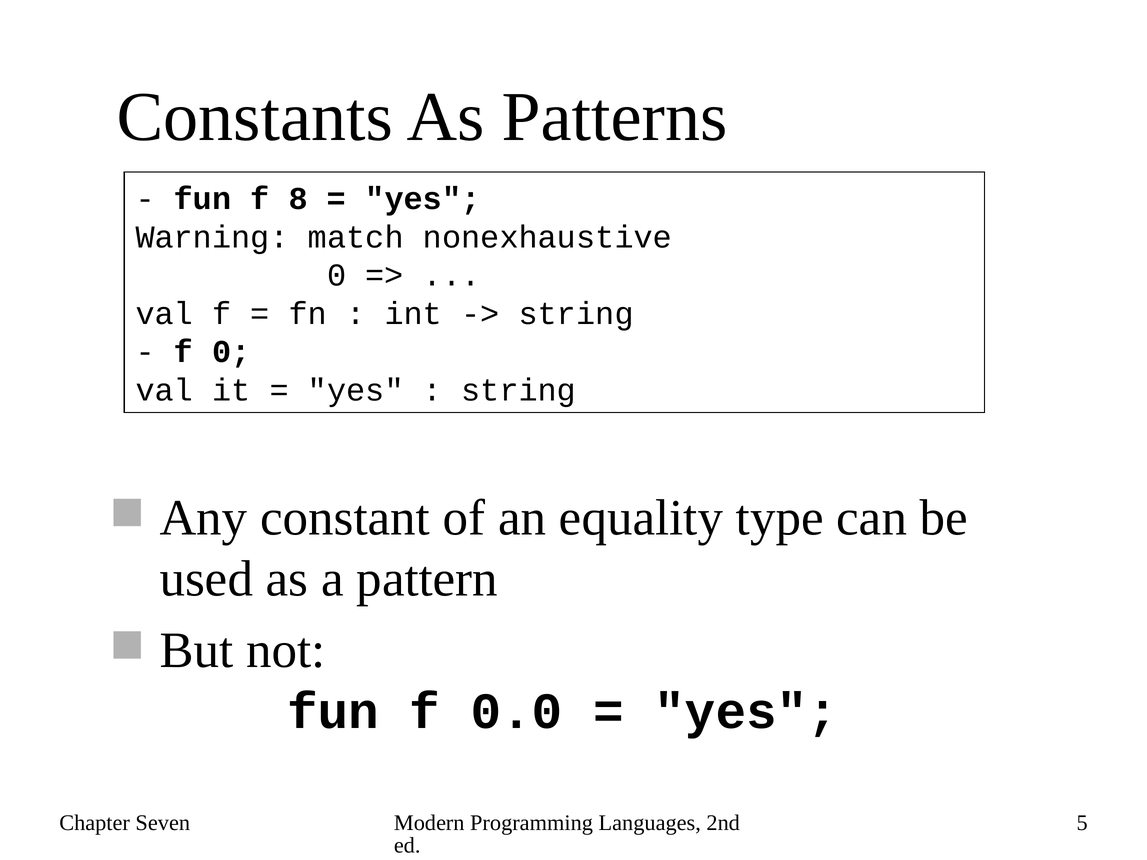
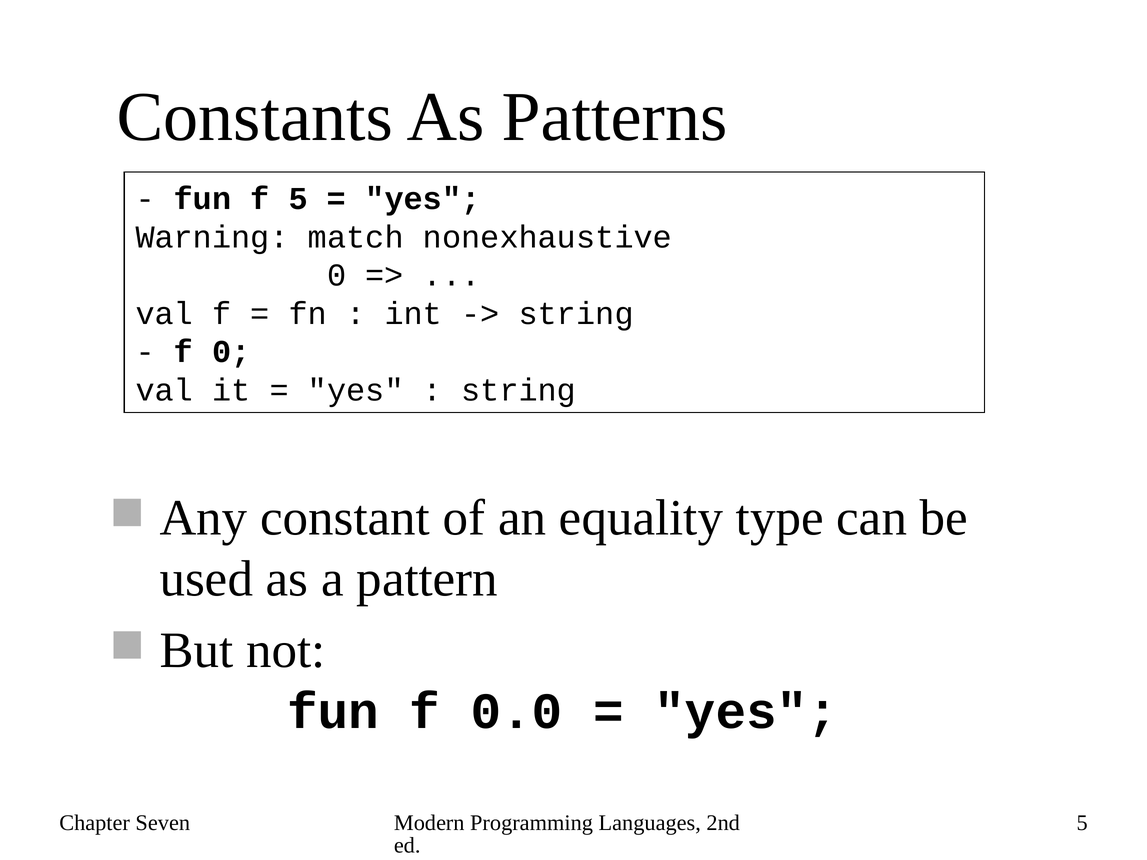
f 8: 8 -> 5 (298, 199)
